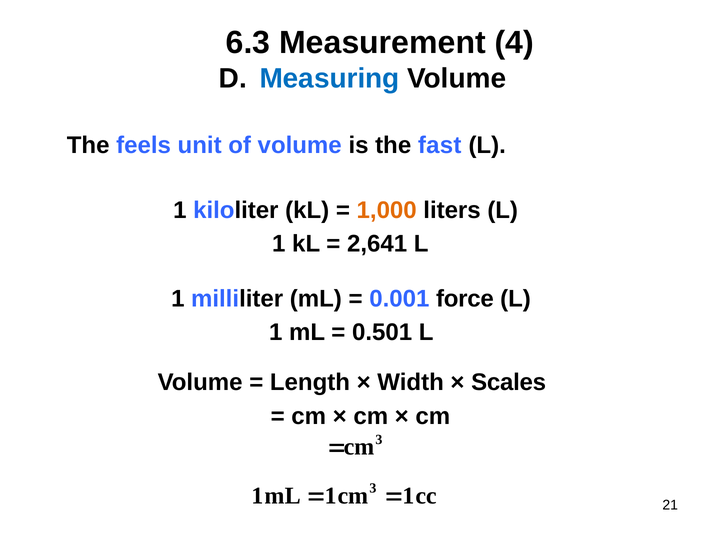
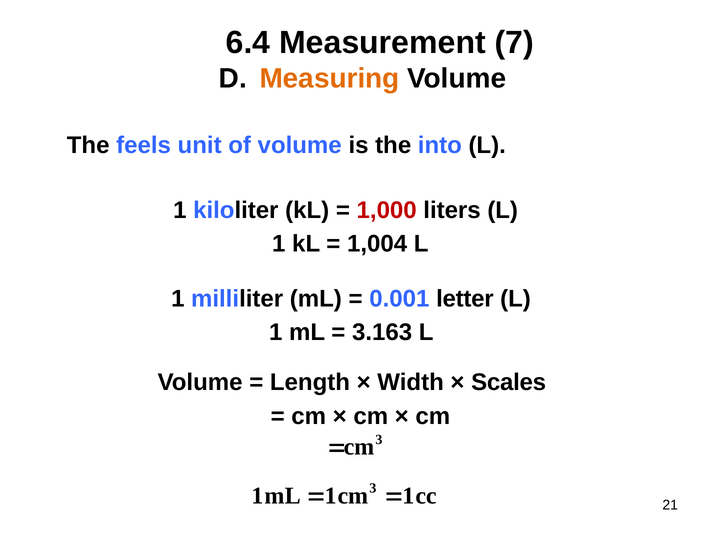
6.3: 6.3 -> 6.4 (248, 42)
4: 4 -> 7 (514, 42)
Measuring colour: blue -> orange (329, 78)
fast: fast -> into (440, 145)
1,000 colour: orange -> red (387, 210)
2,641: 2,641 -> 1,004 (377, 244)
force: force -> letter (465, 299)
0.501: 0.501 -> 3.163 (382, 332)
